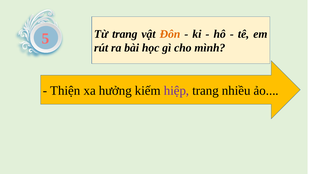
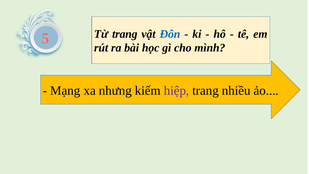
Đôn colour: orange -> blue (170, 34)
Thiện: Thiện -> Mạng (65, 91)
hưởng: hưởng -> nhưng (115, 91)
